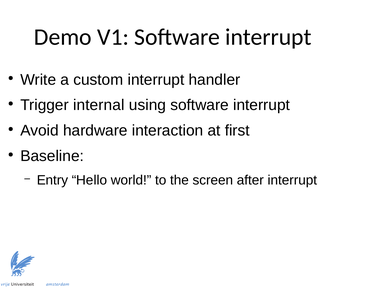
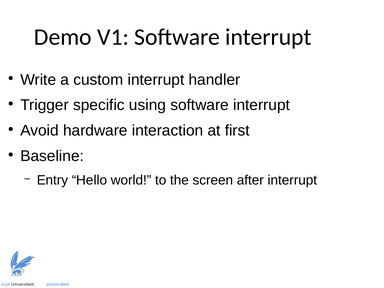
internal: internal -> specific (99, 105)
